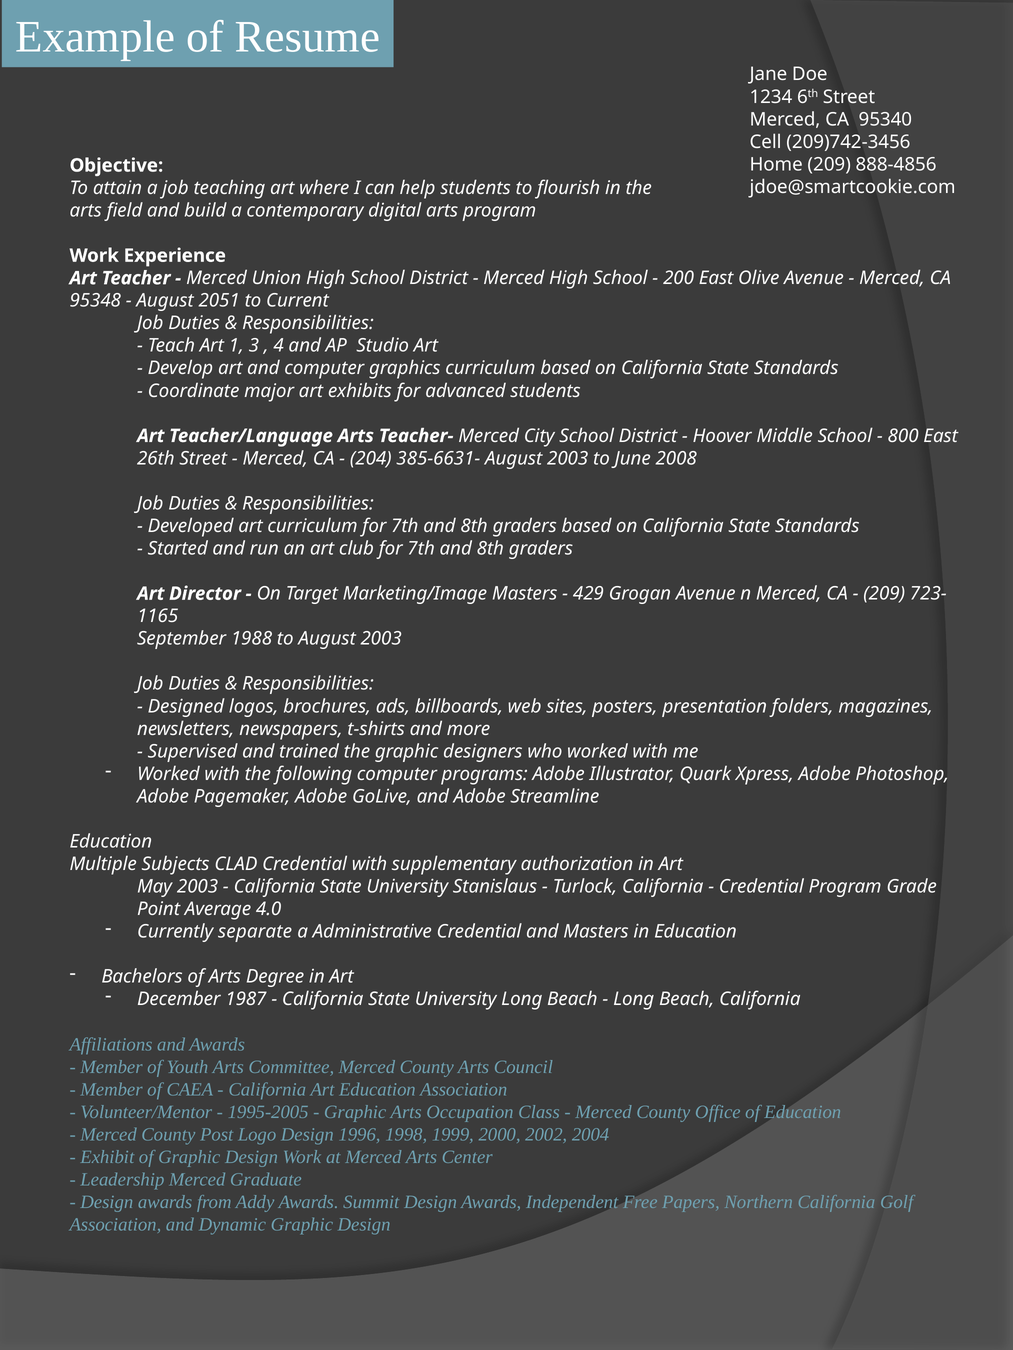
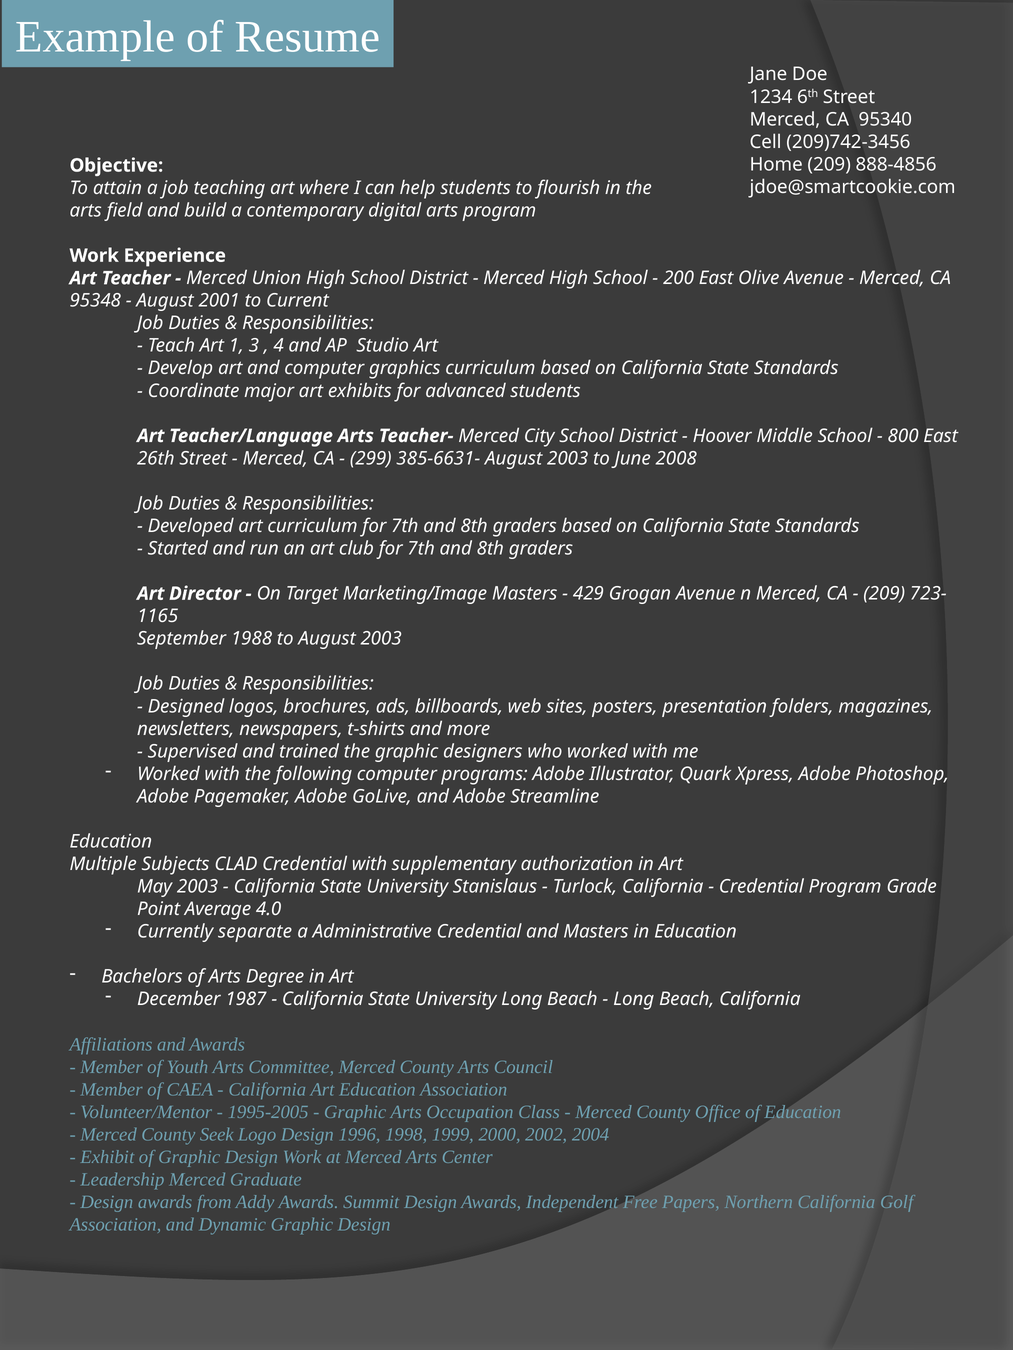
2051: 2051 -> 2001 (219, 301)
204: 204 -> 299 (371, 459)
Post: Post -> Seek (217, 1135)
